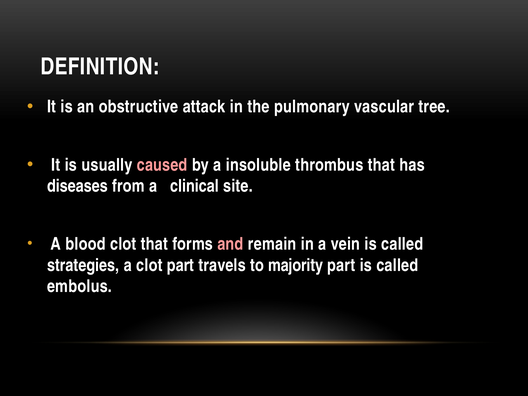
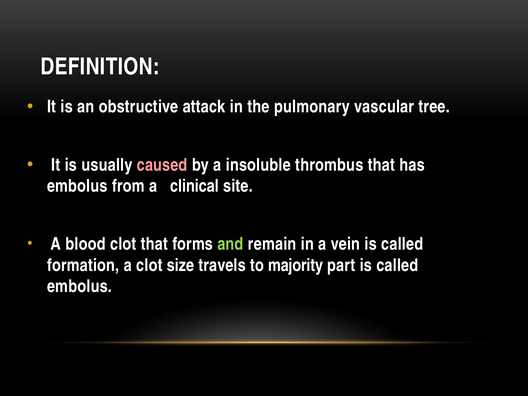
diseases: diseases -> embolus (77, 186)
and colour: pink -> light green (230, 244)
strategies: strategies -> formation (83, 265)
clot part: part -> size (180, 265)
